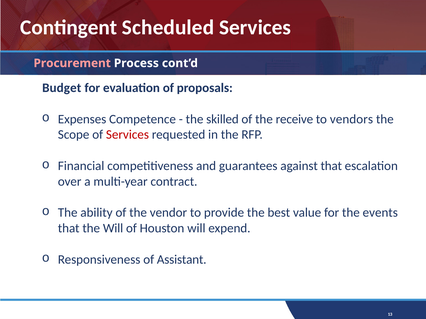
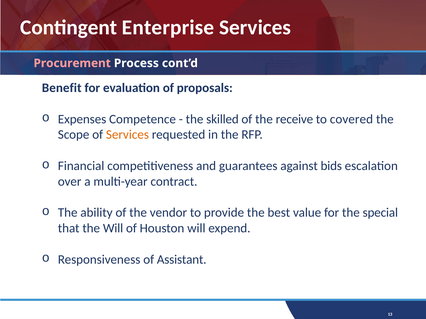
Scheduled: Scheduled -> Enterprise (168, 27)
Budget: Budget -> Benefit (62, 88)
vendors: vendors -> covered (351, 119)
Services colour: red -> orange (127, 135)
against that: that -> bids (331, 166)
events: events -> special (380, 213)
